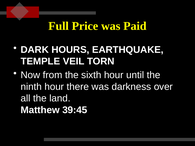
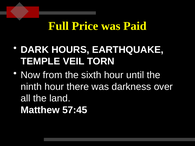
39:45: 39:45 -> 57:45 (75, 110)
